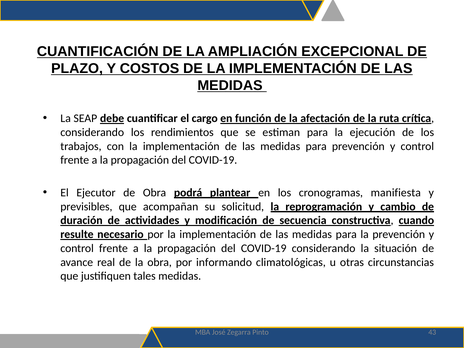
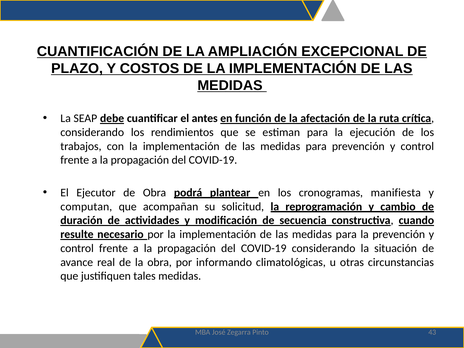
cargo: cargo -> antes (205, 118)
previsibles: previsibles -> computan (86, 207)
